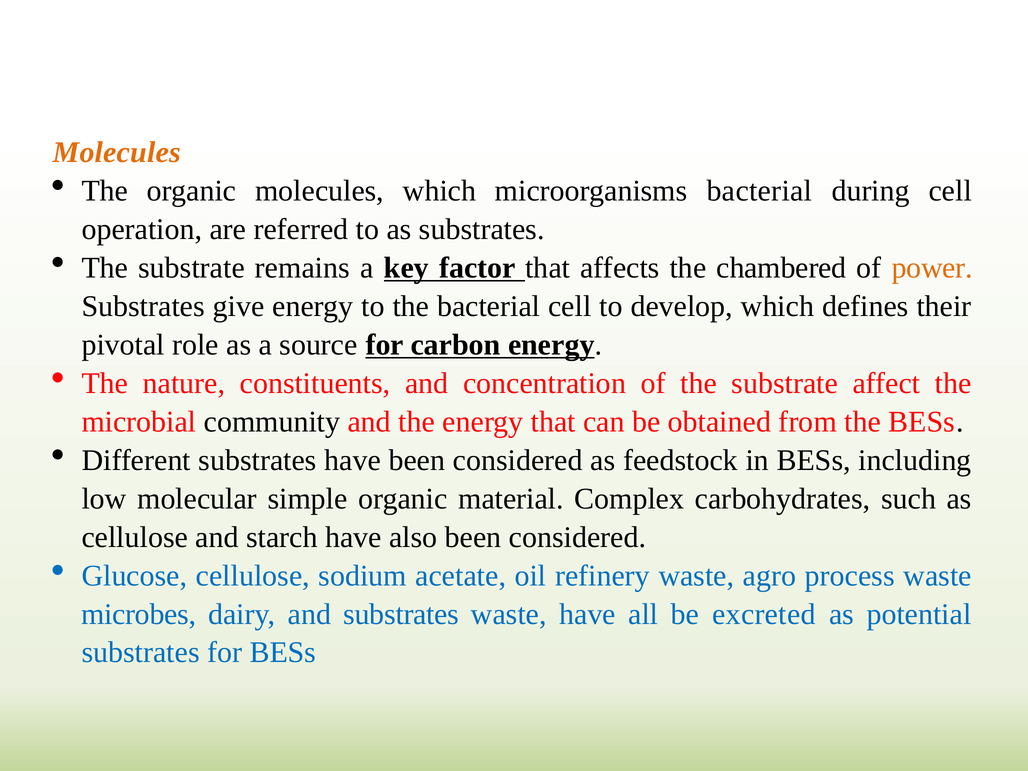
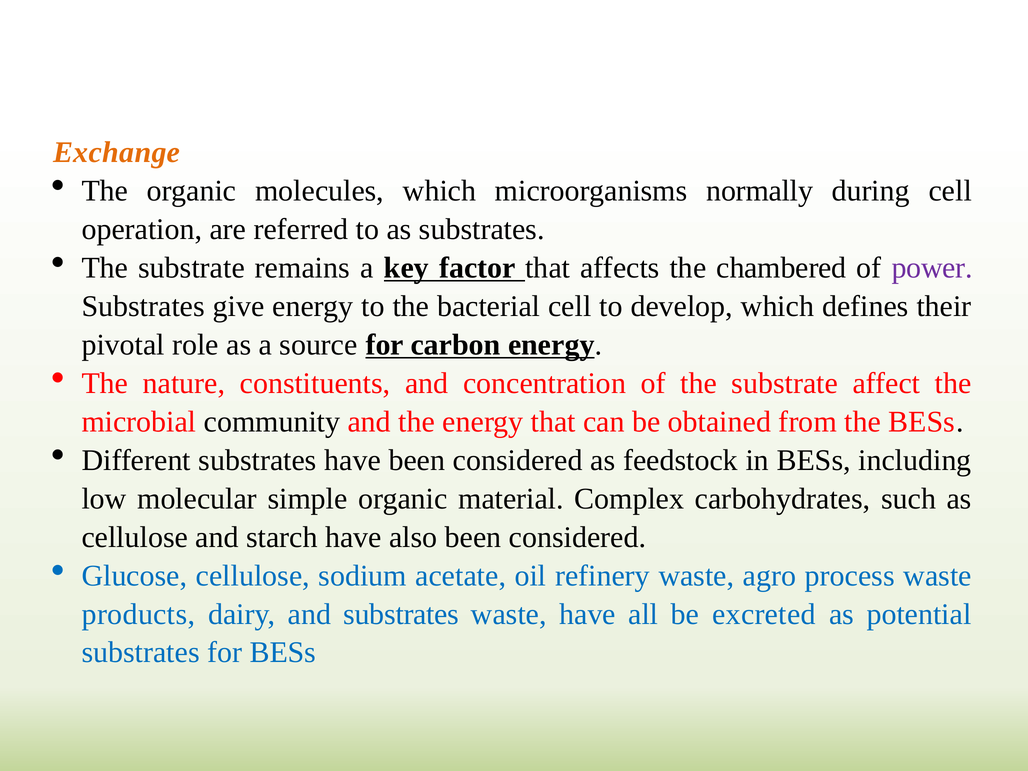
Molecules: Molecules -> Exchange (117, 152)
microorganisms bacterial: bacterial -> normally (760, 191)
power colour: orange -> purple (932, 268)
microbes: microbes -> products (138, 614)
